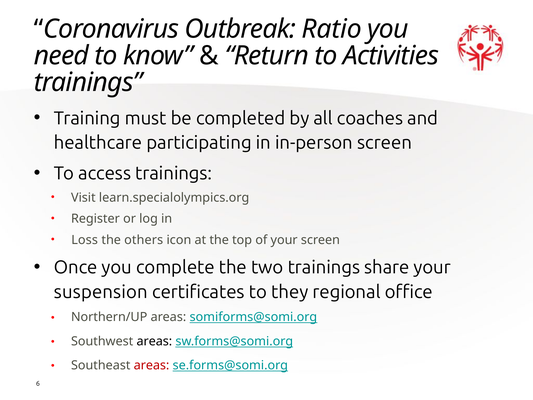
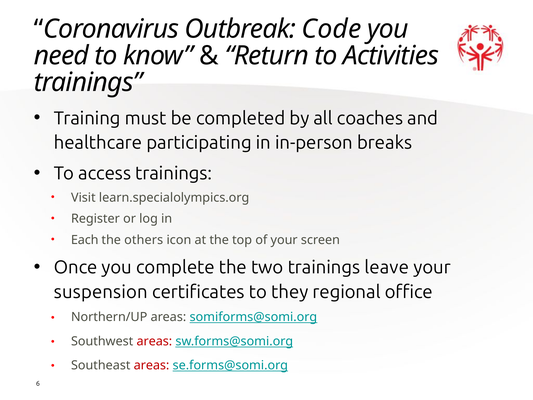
Ratio: Ratio -> Code (331, 29)
in-person screen: screen -> breaks (385, 143)
Loss: Loss -> Each (85, 240)
share: share -> leave (387, 267)
areas colour: black -> red (154, 341)
